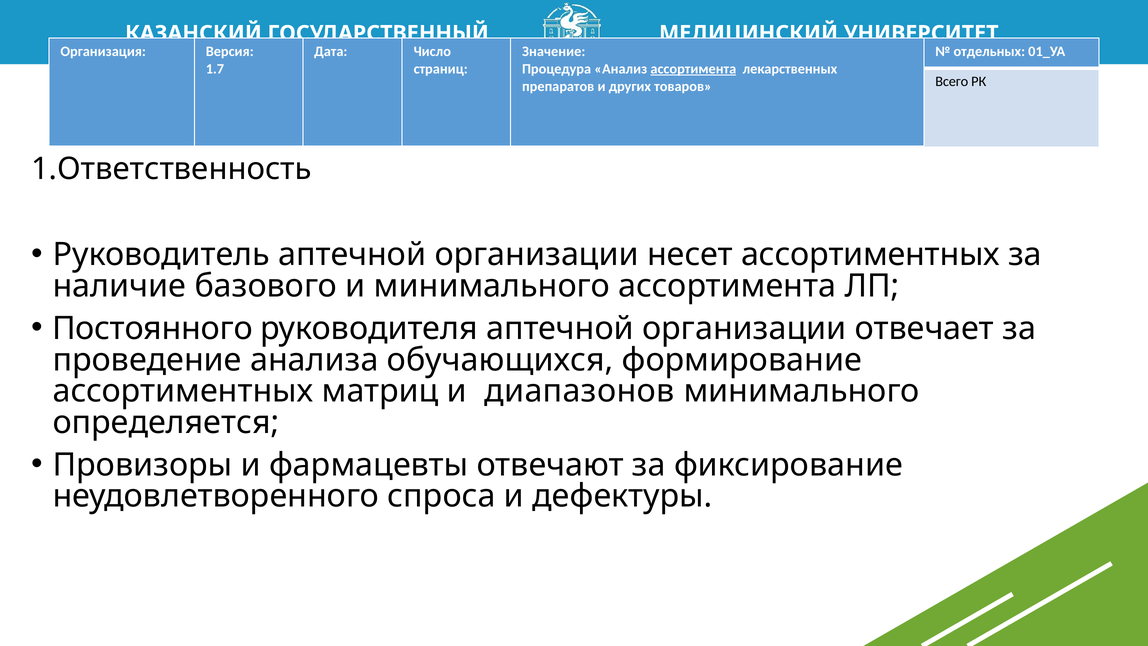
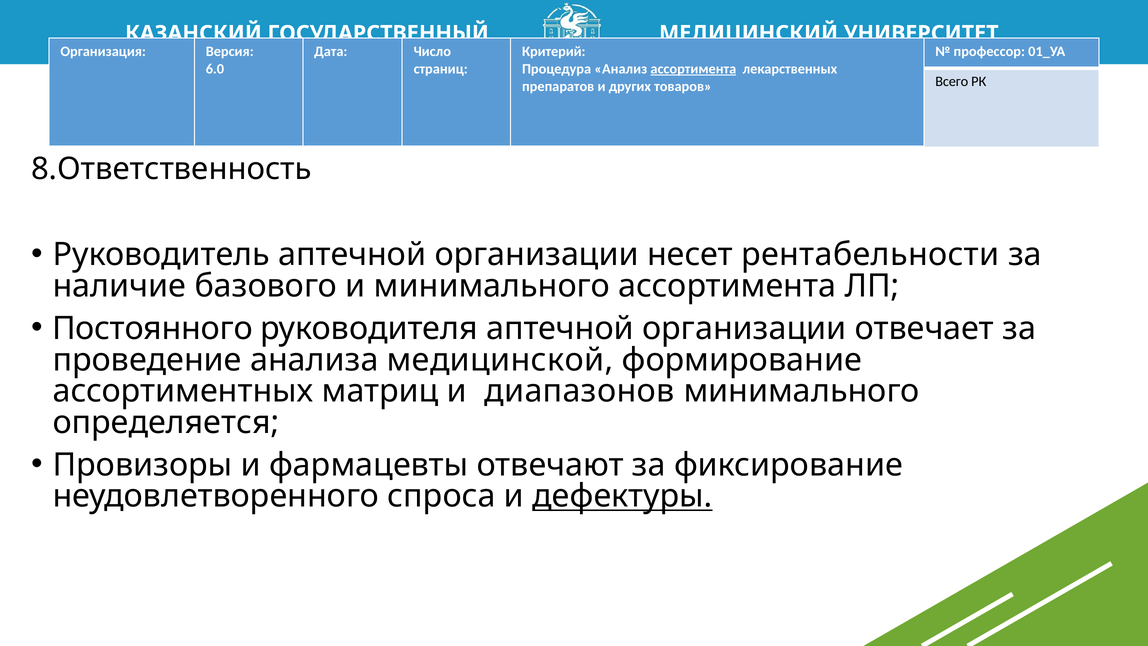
Значение: Значение -> Критерий (554, 51)
отдельных: отдельных -> профессор (989, 51)
1.7: 1.7 -> 6.0 (215, 69)
1.Ответственность: 1.Ответственность -> 8.Ответственность (171, 169)
несет ассортиментных: ассортиментных -> рентабельности (870, 255)
обучающихся: обучающихся -> медицинской (500, 360)
дефектуры underline: none -> present (622, 496)
